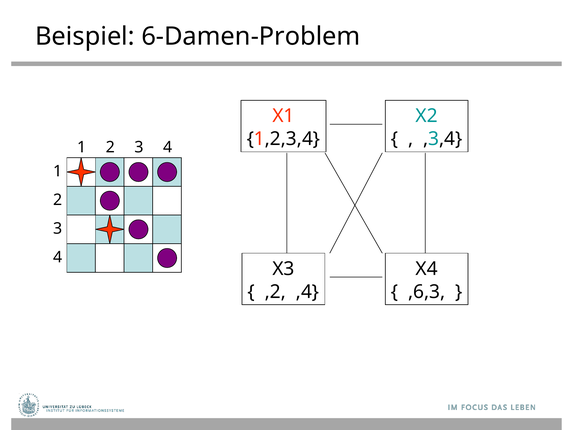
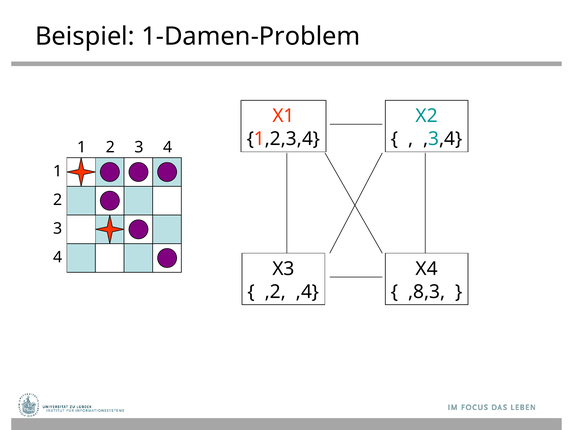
6-Damen-Problem: 6-Damen-Problem -> 1-Damen-Problem (251, 36)
,6,3: ,6,3 -> ,8,3 (427, 292)
